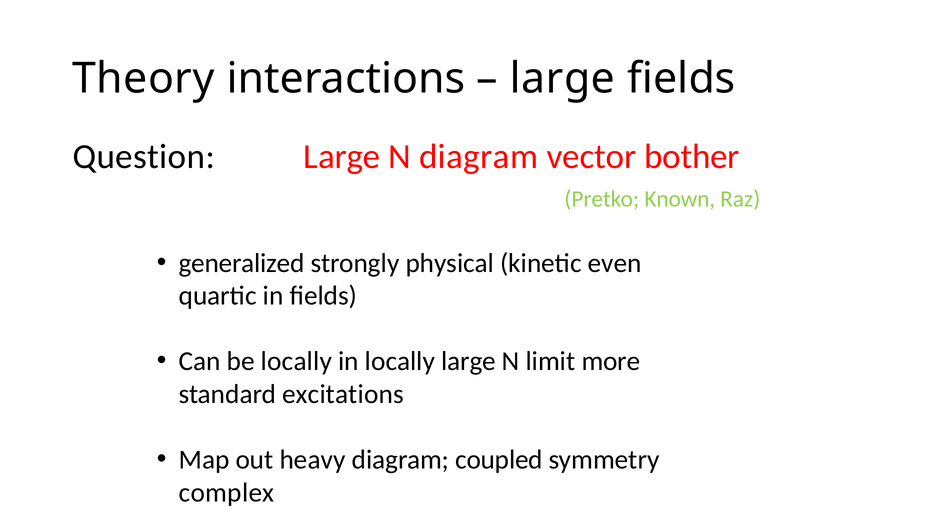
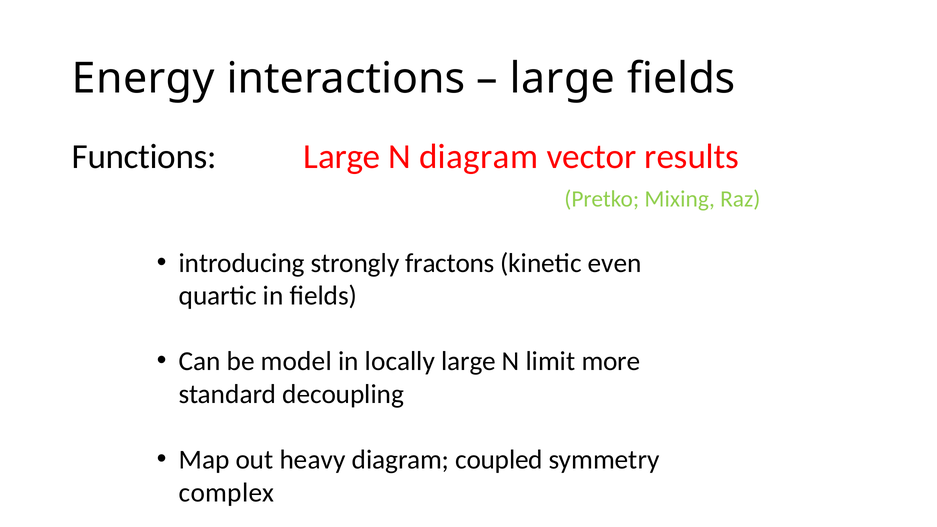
Theory: Theory -> Energy (143, 79)
Question: Question -> Functions (144, 157)
bother: bother -> results (692, 157)
Known: Known -> Mixing (680, 199)
generalized: generalized -> introducing (242, 263)
physical: physical -> fractons (450, 263)
be locally: locally -> model (296, 361)
excitations: excitations -> decoupling (343, 394)
